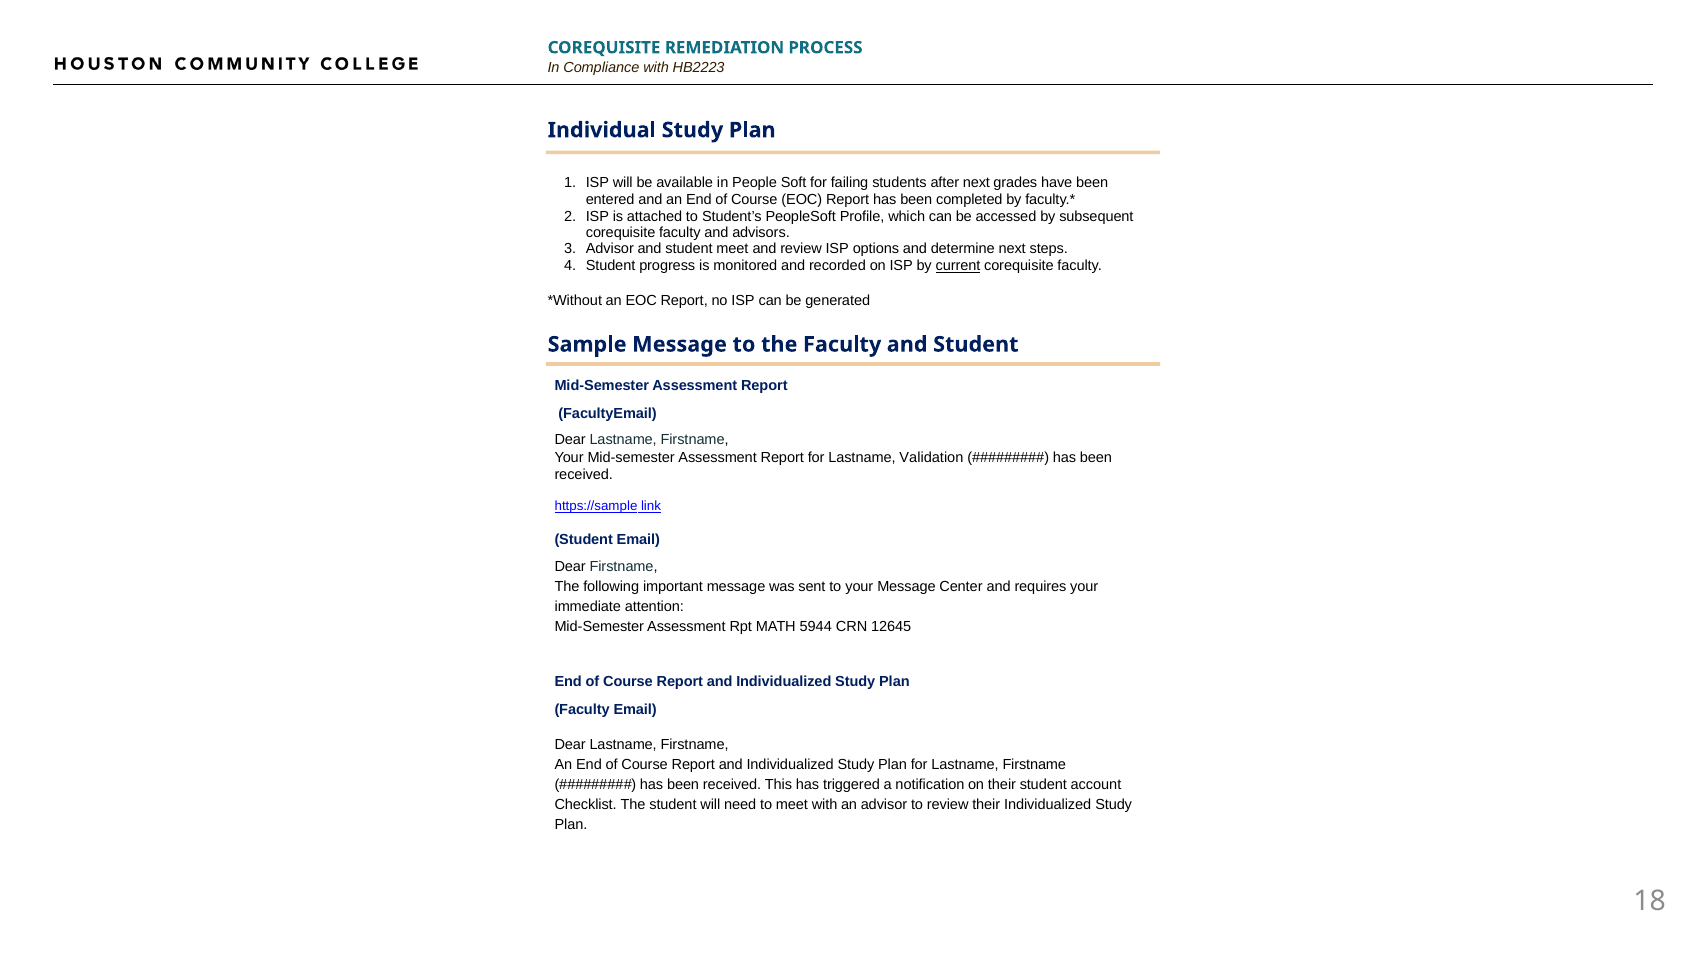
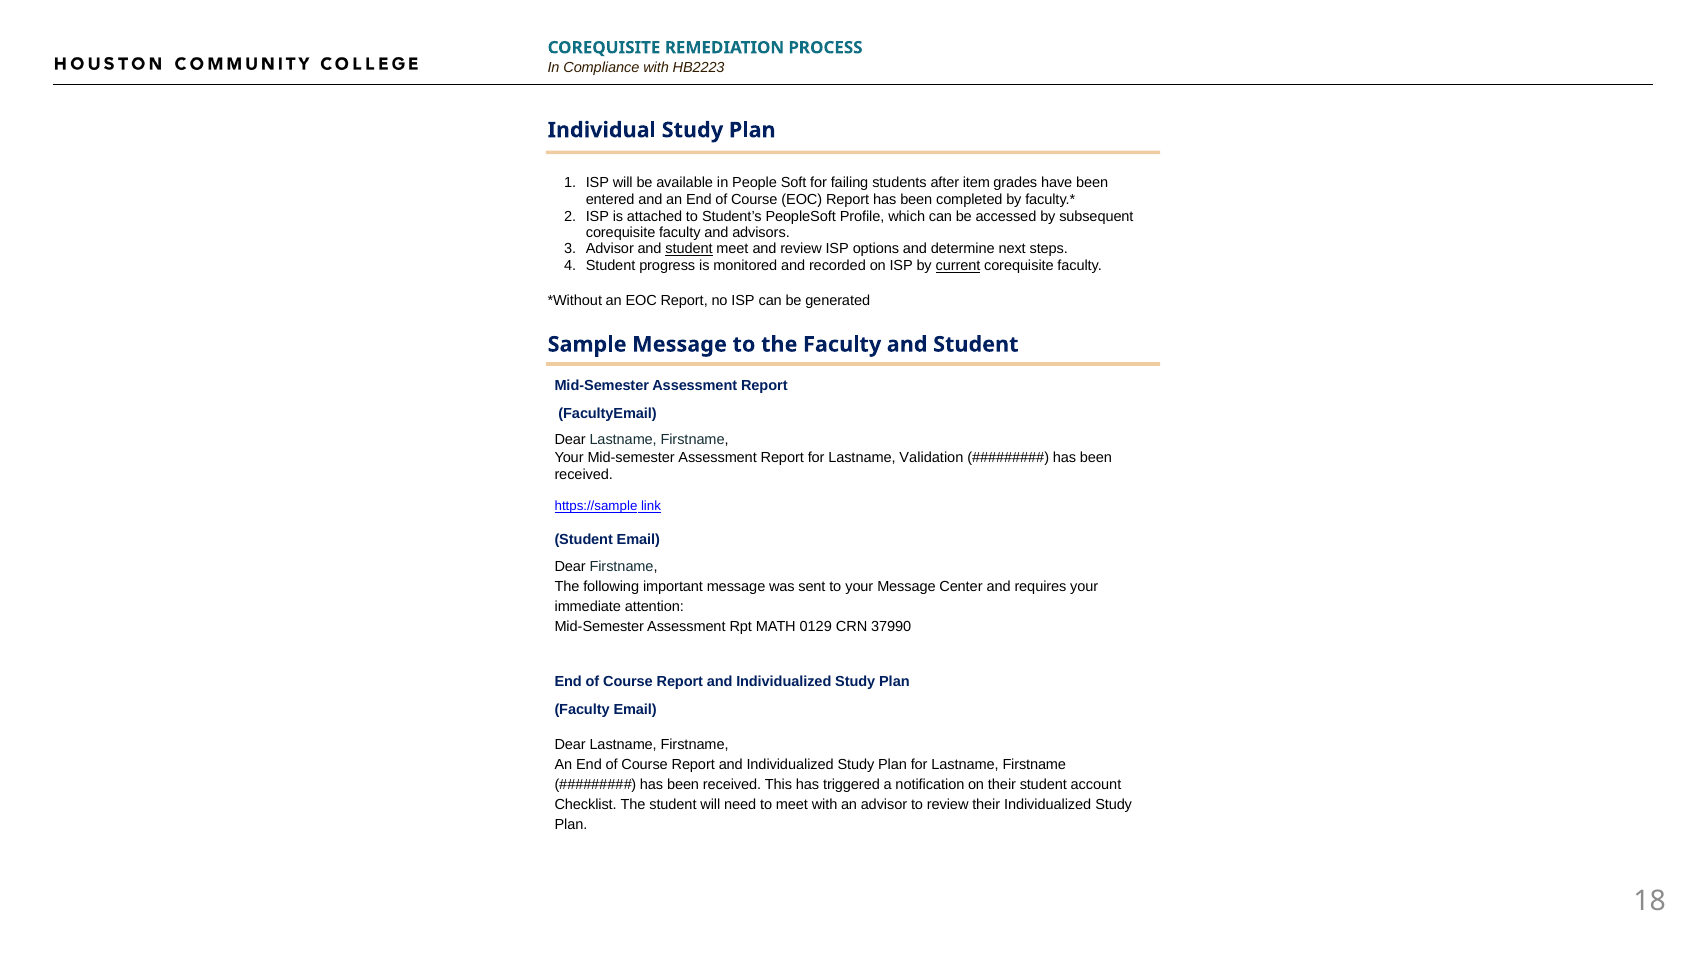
after next: next -> item (976, 183)
student underline: none -> present (689, 249)
5944: 5944 -> 0129 (816, 627)
12645: 12645 -> 37990 (891, 627)
